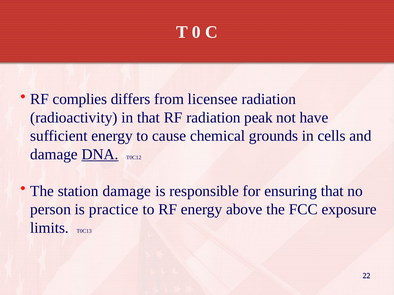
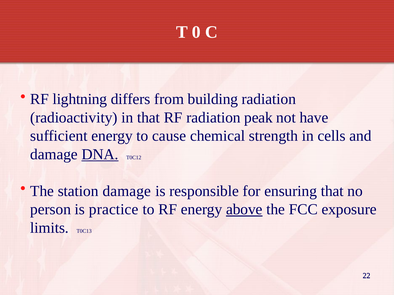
complies: complies -> lightning (80, 99)
licensee: licensee -> building (213, 99)
grounds: grounds -> strength (274, 136)
above underline: none -> present (244, 210)
